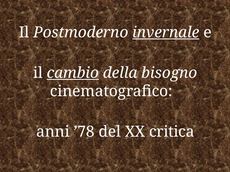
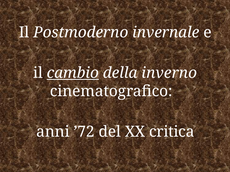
invernale underline: present -> none (166, 32)
bisogno: bisogno -> inverno (169, 73)
’78: ’78 -> ’72 (84, 132)
